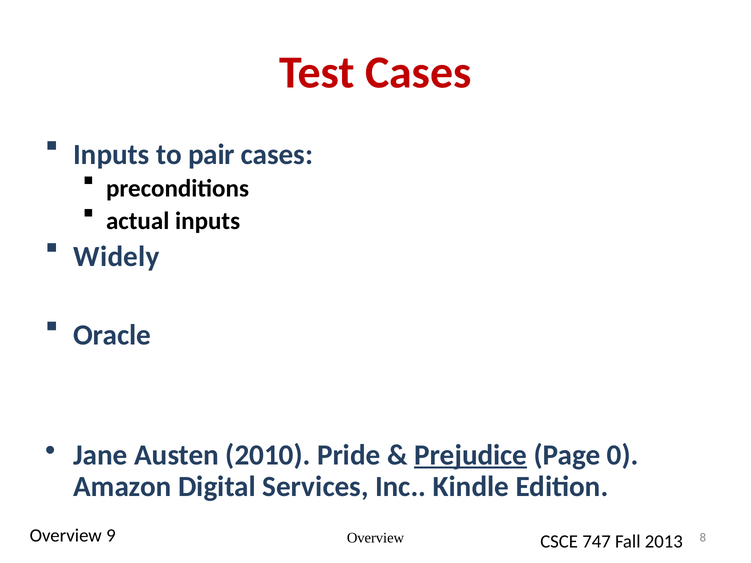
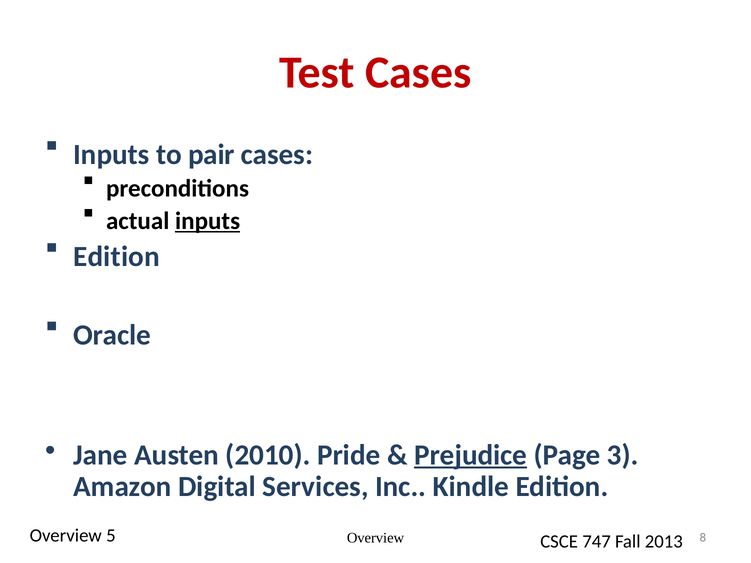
inputs underline: none -> present (208, 221)
Widely: Widely -> Edition (117, 257)
0: 0 -> 3 (623, 455)
9: 9 -> 5 (111, 536)
